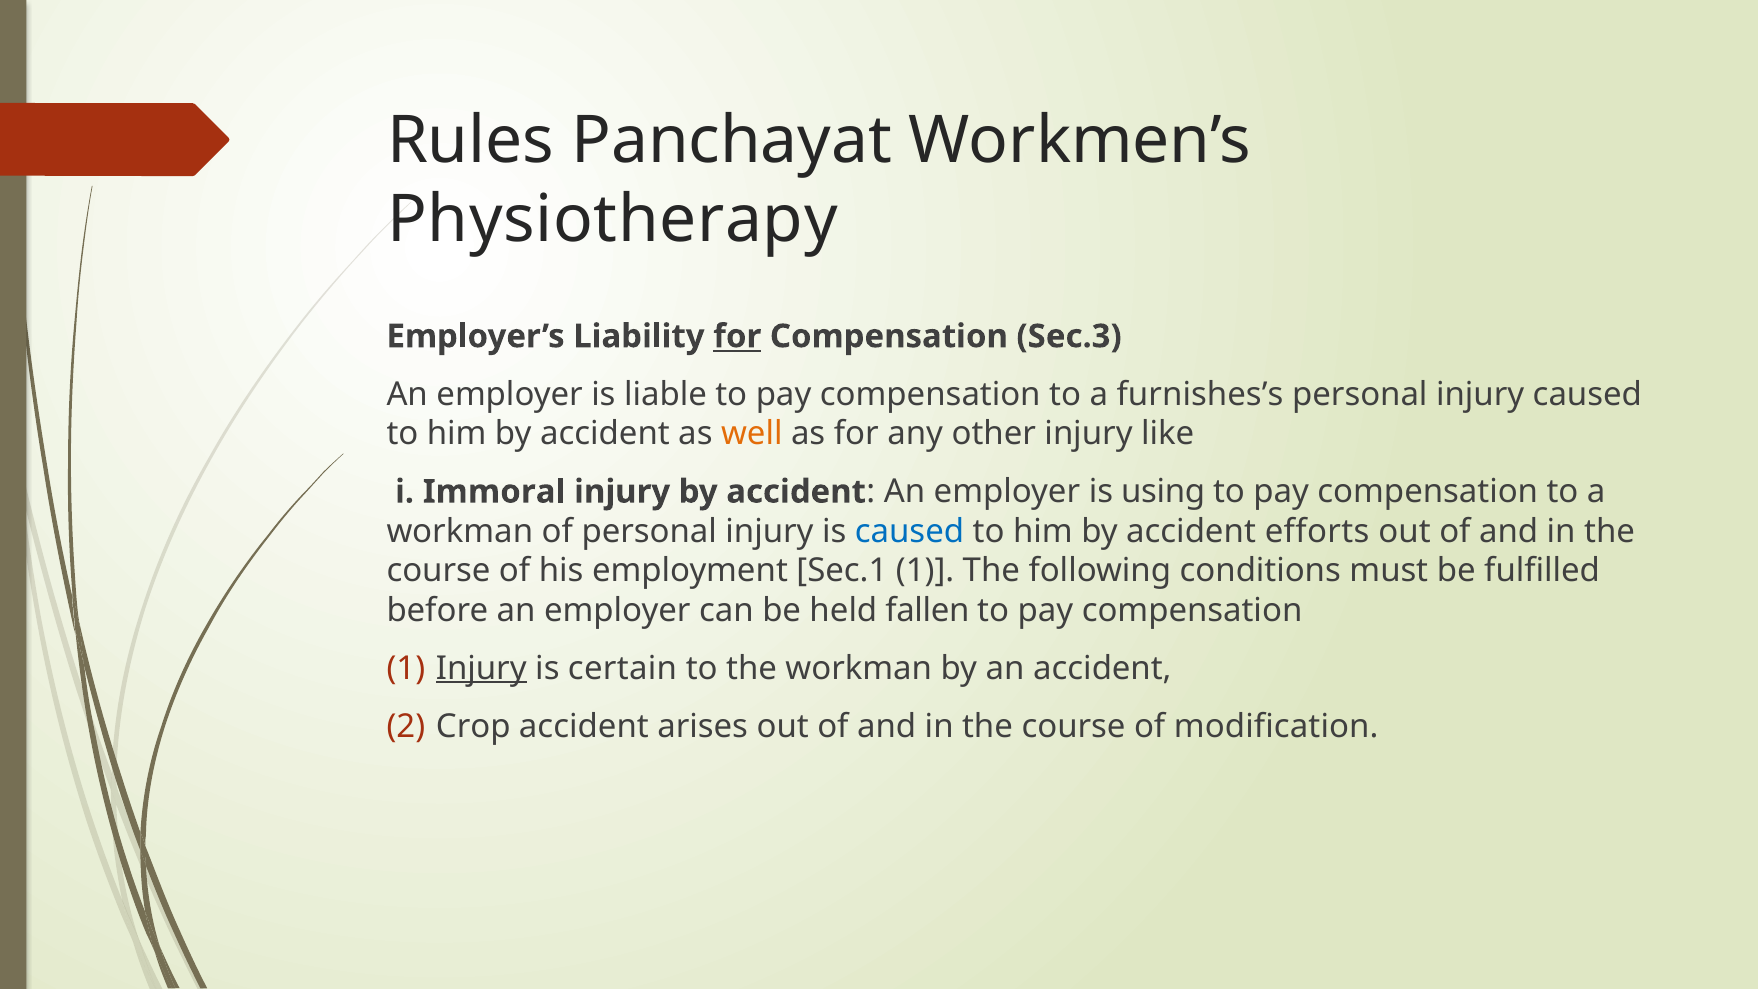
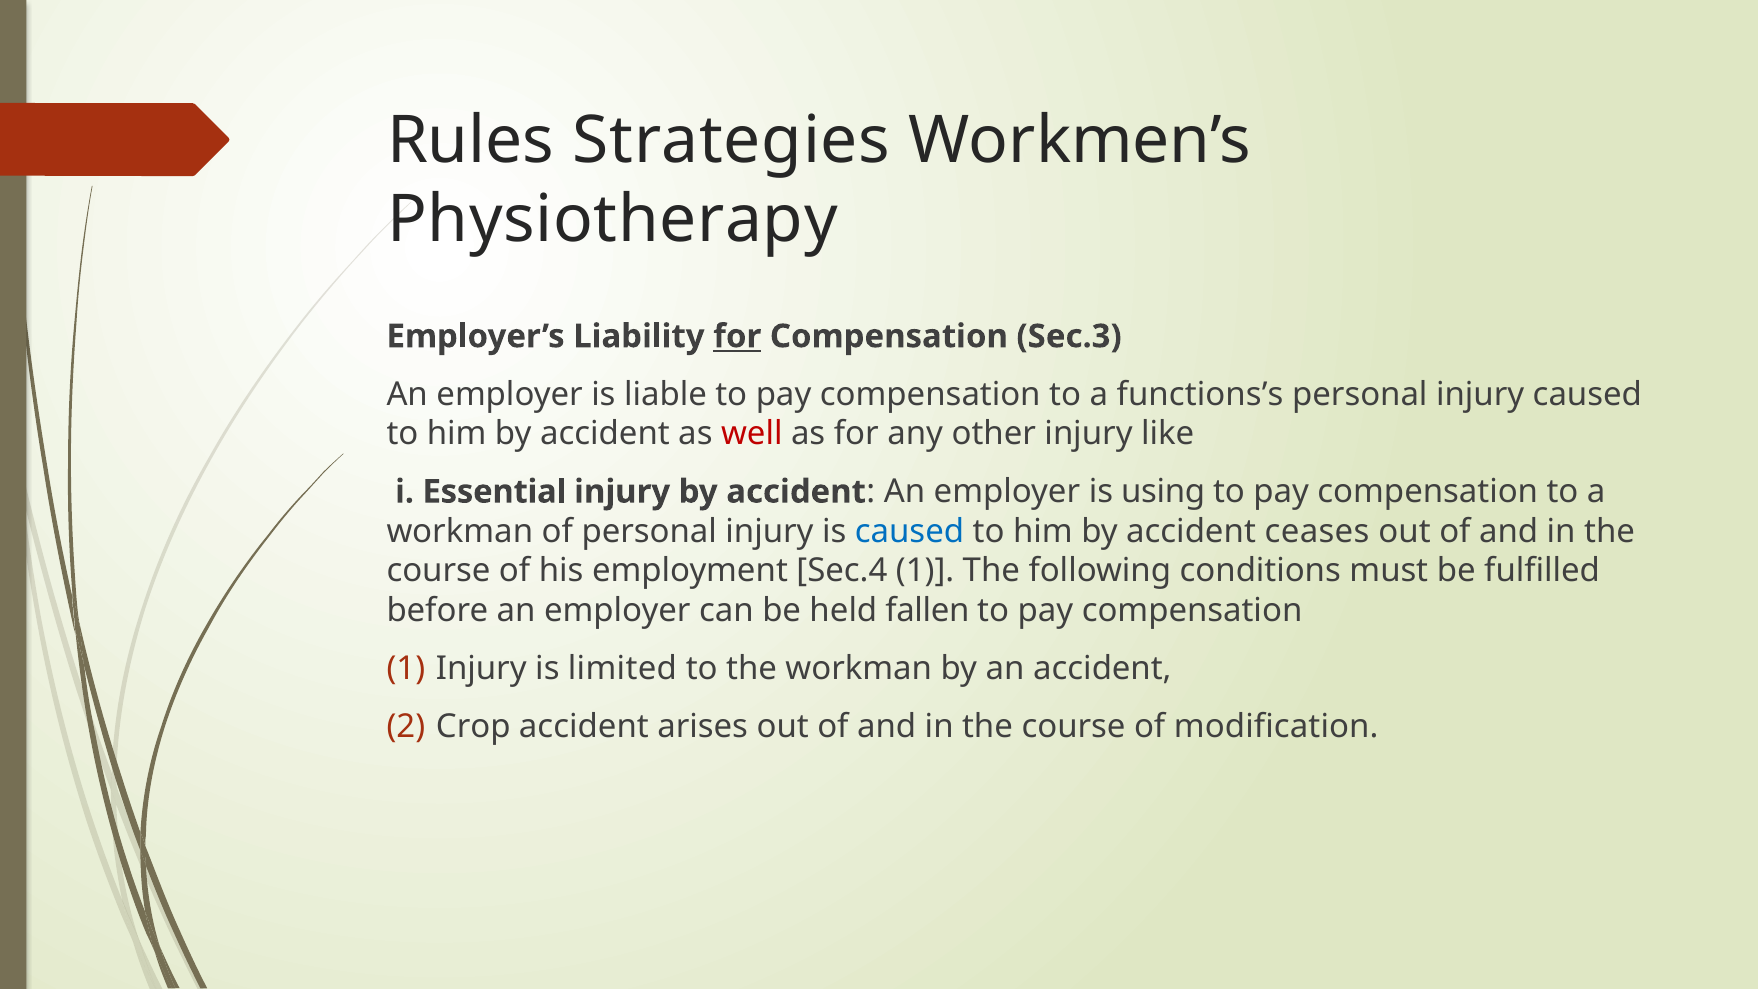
Panchayat: Panchayat -> Strategies (731, 141)
furnishes’s: furnishes’s -> functions’s (1200, 394)
well colour: orange -> red (752, 434)
Immoral: Immoral -> Essential (494, 492)
efforts: efforts -> ceases (1317, 531)
Sec.1: Sec.1 -> Sec.4 (842, 571)
Injury underline: present -> none (481, 668)
certain: certain -> limited (622, 668)
